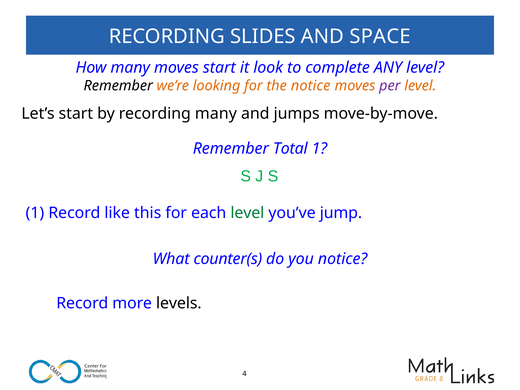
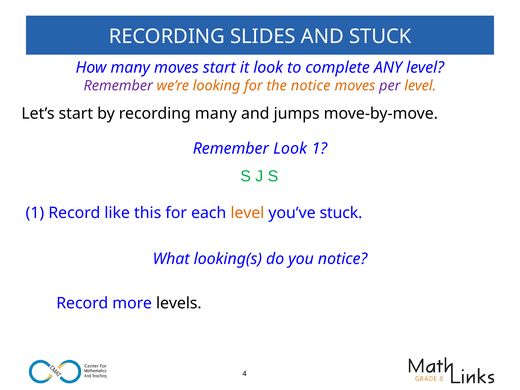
AND SPACE: SPACE -> STUCK (380, 37)
Remember colour: black -> purple (118, 86)
Remember Total: Total -> Look (290, 149)
level colour: green -> orange (247, 213)
you’ve jump: jump -> stuck (341, 213)
counter(s: counter(s -> looking(s (228, 259)
